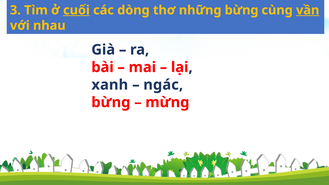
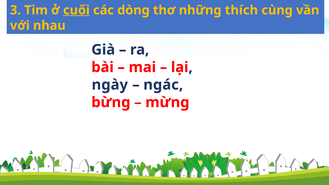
những bừng: bừng -> thích (241, 10)
vần underline: present -> none (308, 10)
xanh: xanh -> ngày (110, 85)
